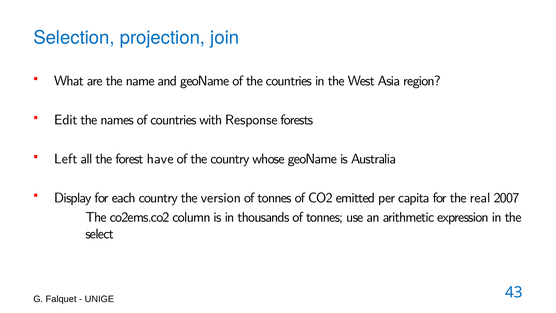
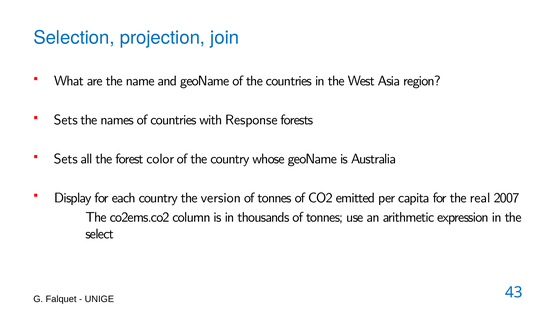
Edit: Edit -> Sets (66, 120)
Left: Left -> Sets (66, 159)
have: have -> color (160, 159)
